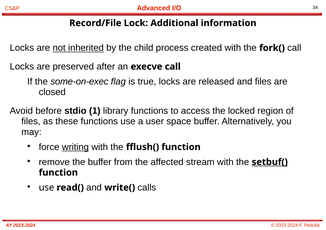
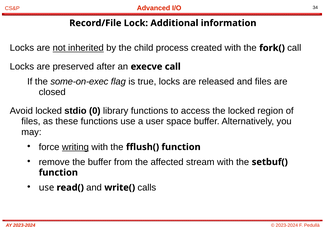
Avoid before: before -> locked (49, 111)
1: 1 -> 0 (95, 111)
setbuf( underline: present -> none (270, 162)
